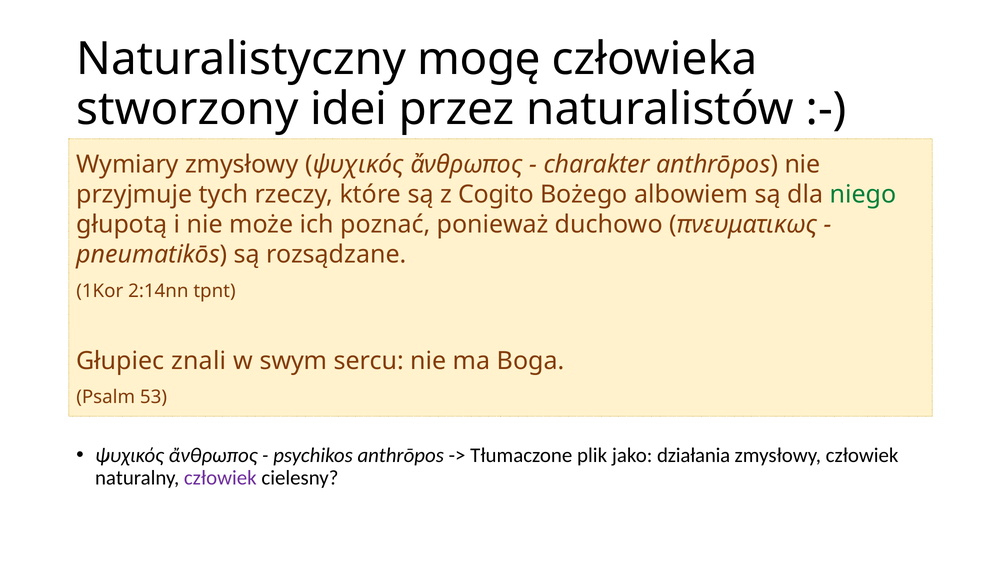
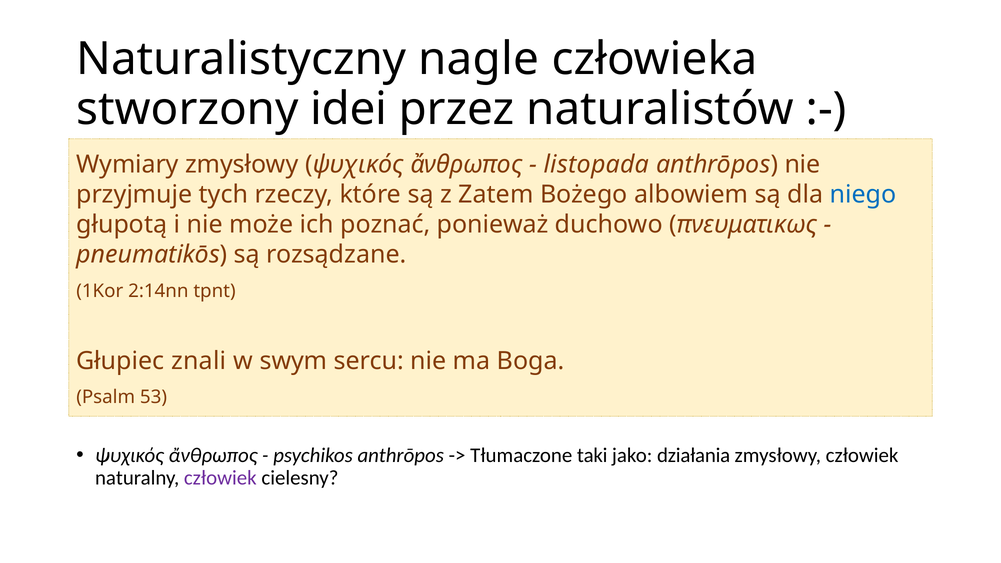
mogę: mogę -> nagle (479, 59)
charakter: charakter -> listopada (596, 165)
Cogito: Cogito -> Zatem (496, 195)
niego colour: green -> blue (863, 195)
plik: plik -> taki (592, 455)
